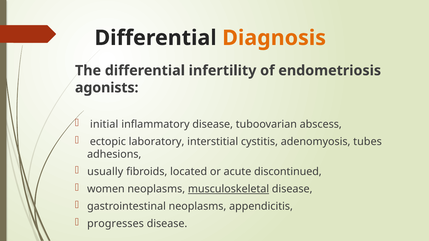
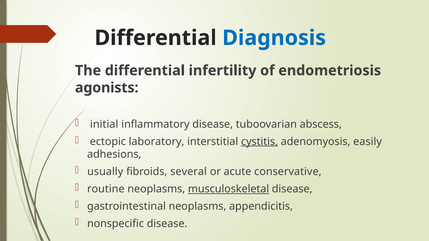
Diagnosis colour: orange -> blue (274, 38)
cystitis underline: none -> present (259, 142)
tubes: tubes -> easily (368, 142)
located: located -> several (189, 172)
discontinued: discontinued -> conservative (288, 172)
women: women -> routine (106, 189)
progresses: progresses -> nonspecific (116, 224)
